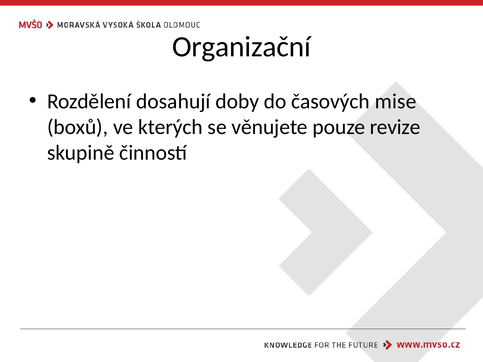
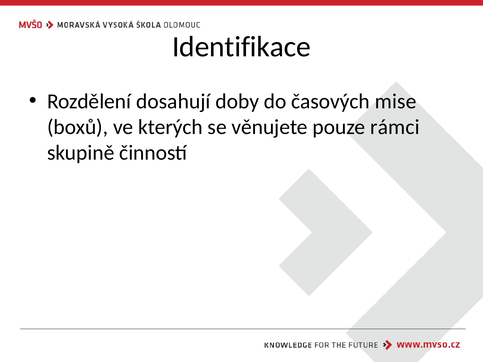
Organizační: Organizační -> Identifikace (241, 47)
revize: revize -> rámci (395, 127)
